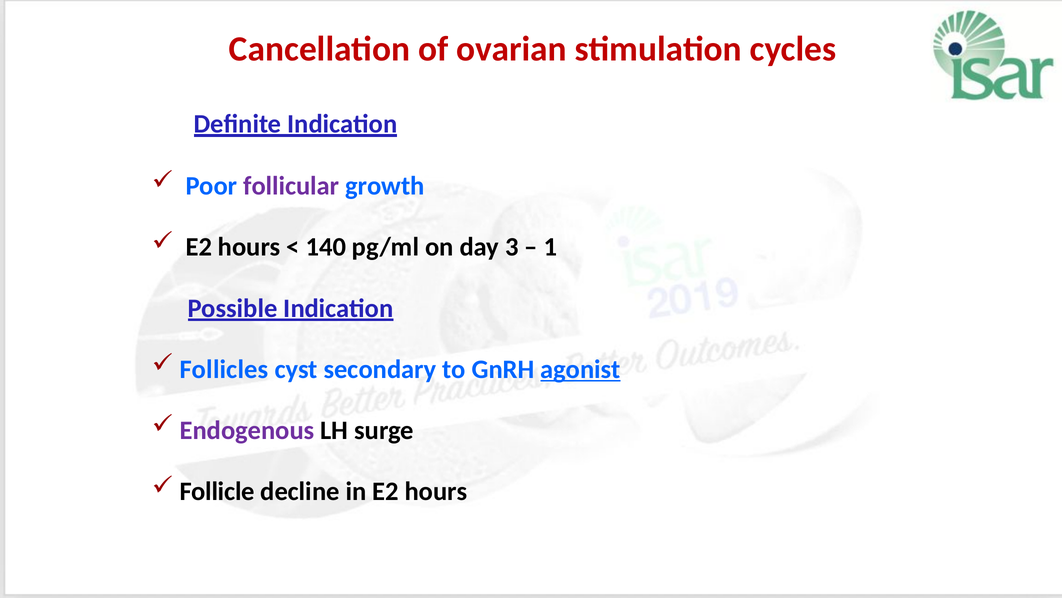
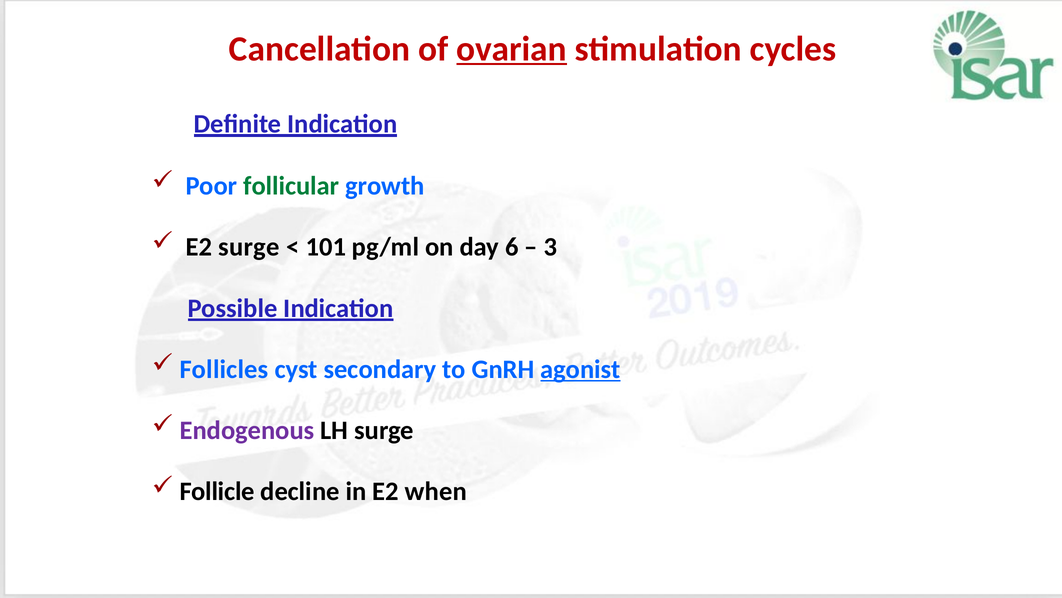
ovarian underline: none -> present (512, 49)
follicular colour: purple -> green (291, 186)
hours: hours -> surge (249, 247)
140: 140 -> 101 (326, 247)
3: 3 -> 6 (512, 247)
1: 1 -> 3 (550, 247)
in E2 hours: hours -> when (436, 491)
